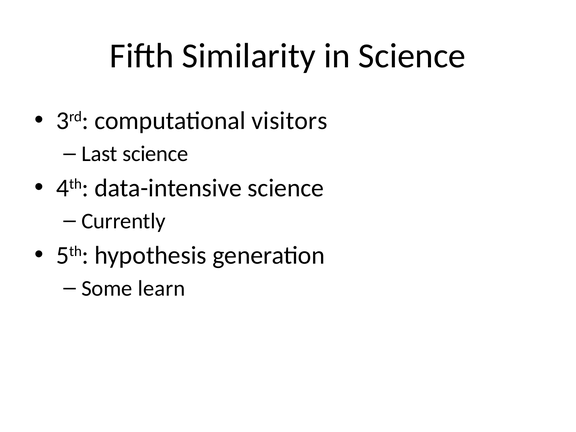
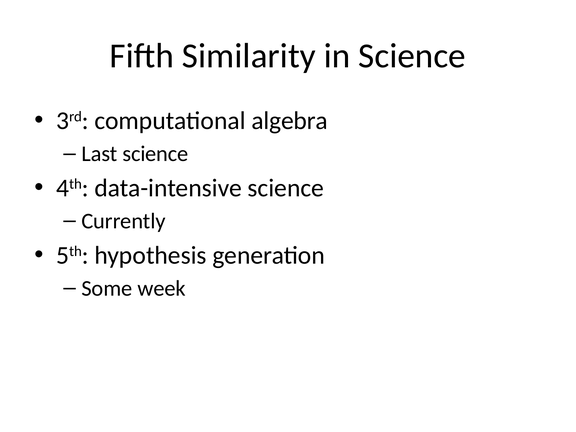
visitors: visitors -> algebra (290, 121)
learn: learn -> week (162, 288)
